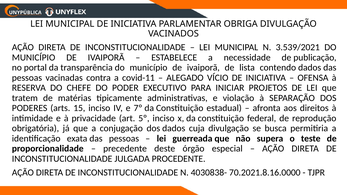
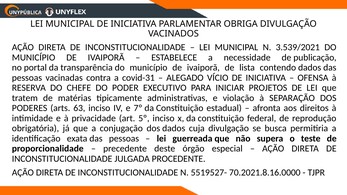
covid-11: covid-11 -> covid-31 (138, 78)
15: 15 -> 63 (79, 108)
4030838-: 4030838- -> 5519527- (209, 173)
